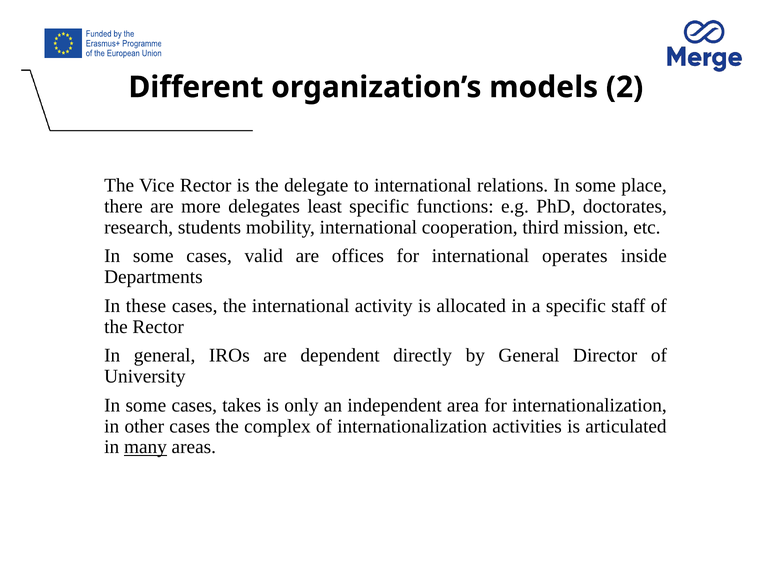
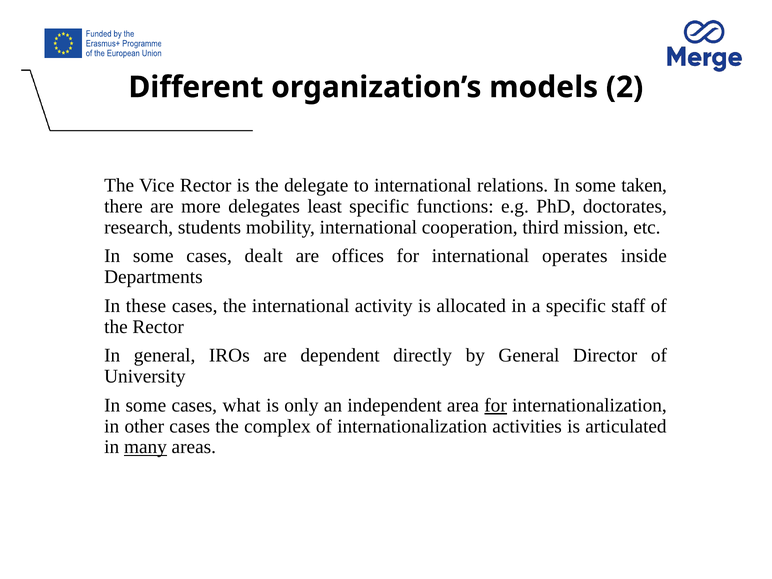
place: place -> taken (644, 186)
valid: valid -> dealt (264, 256)
takes: takes -> what (242, 405)
for underline: none -> present (496, 405)
